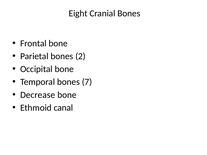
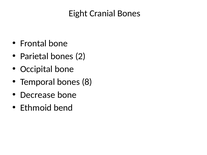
7: 7 -> 8 (87, 82)
canal: canal -> bend (63, 108)
